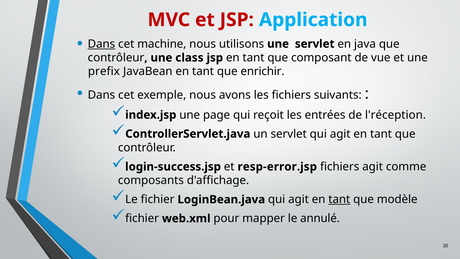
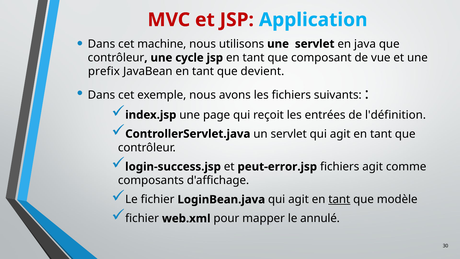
Dans underline: present -> none (101, 44)
class: class -> cycle (190, 58)
enrichir: enrichir -> devient (262, 71)
l'réception: l'réception -> l'définition (396, 115)
resp-error.jsp: resp-error.jsp -> peut-error.jsp (277, 167)
